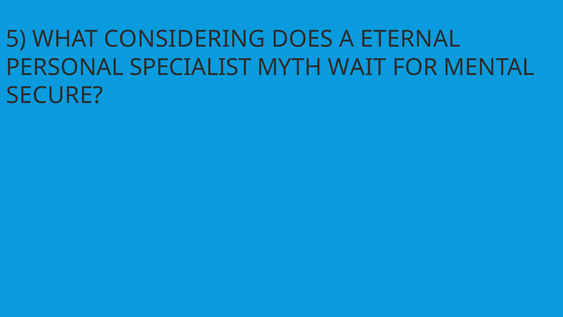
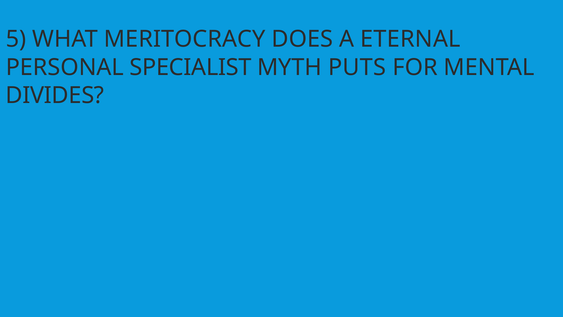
CONSIDERING: CONSIDERING -> MERITOCRACY (185, 39)
WAIT: WAIT -> PUTS (357, 67)
SECURE: SECURE -> DIVIDES (55, 95)
